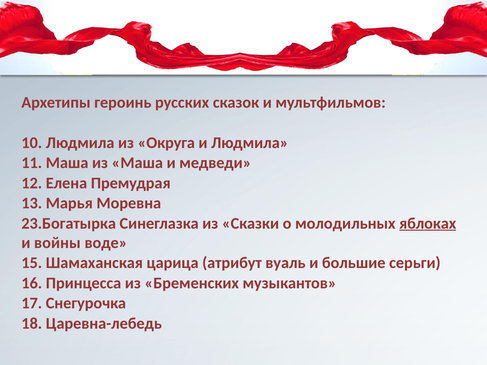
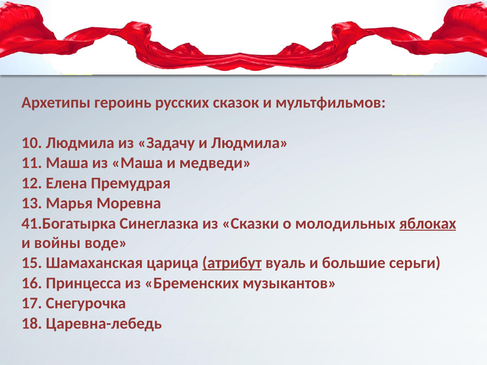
Округа: Округа -> Задачу (166, 143)
23.Богатырка: 23.Богатырка -> 41.Богатырка (69, 223)
атрибут underline: none -> present (232, 263)
